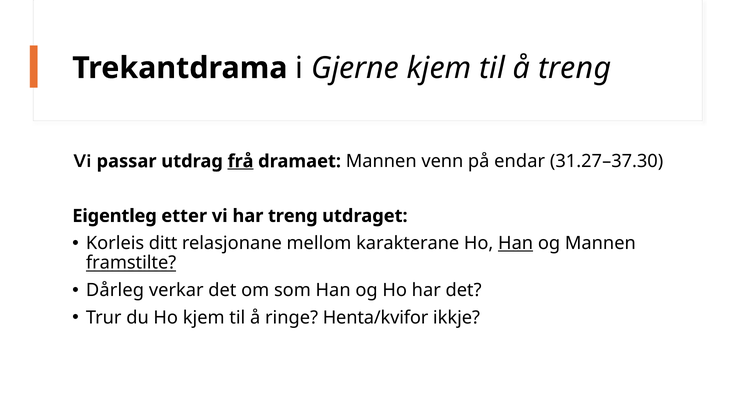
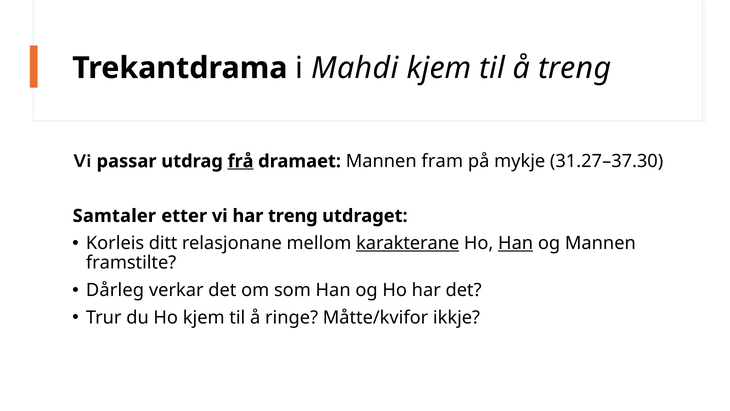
Gjerne: Gjerne -> Mahdi (355, 68)
venn: venn -> fram (442, 161)
endar: endar -> mykje (520, 161)
Eigentleg: Eigentleg -> Samtaler (114, 216)
karakterane underline: none -> present (408, 243)
framstilte underline: present -> none (131, 263)
Henta/kvifor: Henta/kvifor -> Måtte/kvifor (375, 317)
